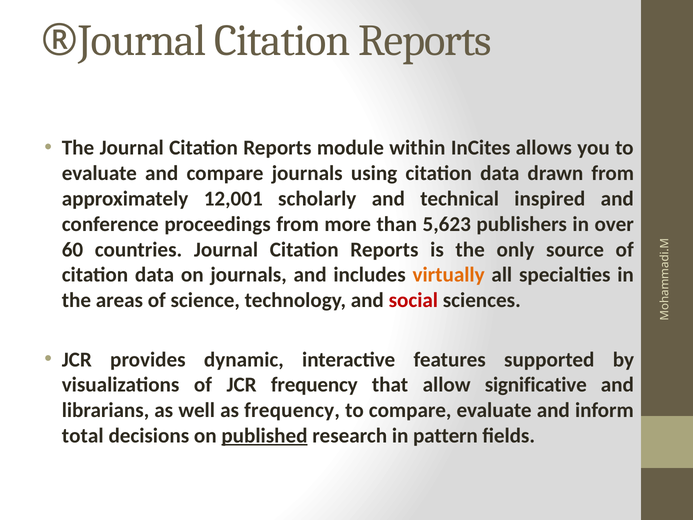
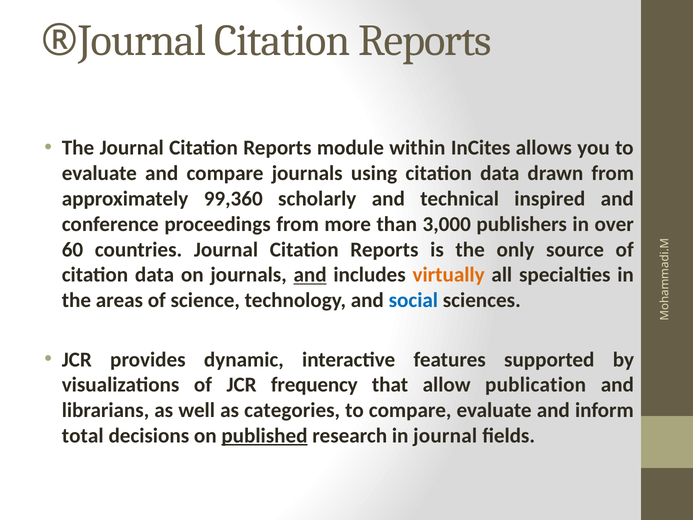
12,001: 12,001 -> 99,360 (233, 199)
5,623: 5,623 -> 3,000 (447, 224)
and underline: none -> present (310, 275)
social colour: red -> blue (413, 300)
significative: significative -> publication (536, 385)
as frequency: frequency -> categories (292, 410)
in pattern: pattern -> journal (445, 435)
